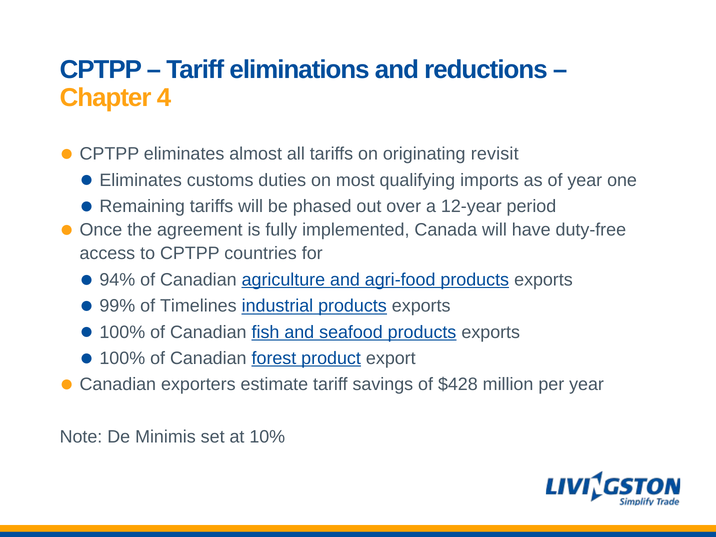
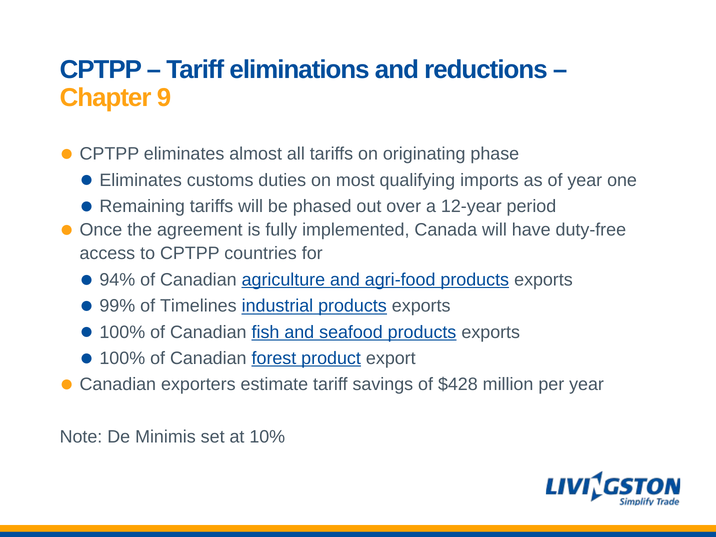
4: 4 -> 9 (164, 98)
revisit: revisit -> phase (495, 154)
